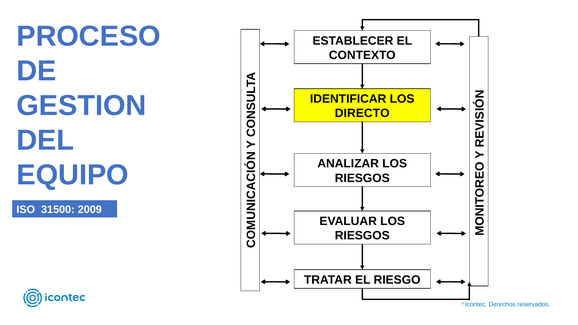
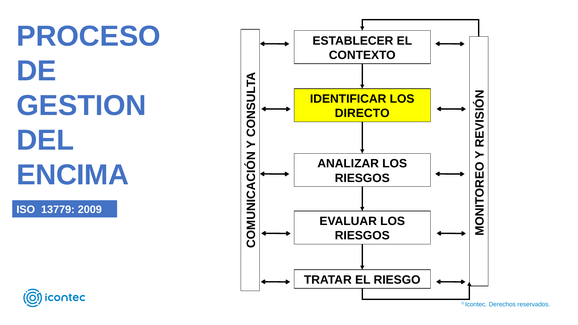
EQUIPO: EQUIPO -> ENCIMA (73, 175)
31500: 31500 -> 13779 (58, 210)
